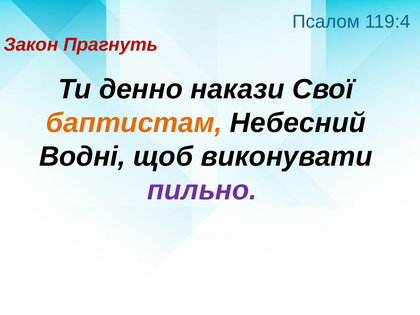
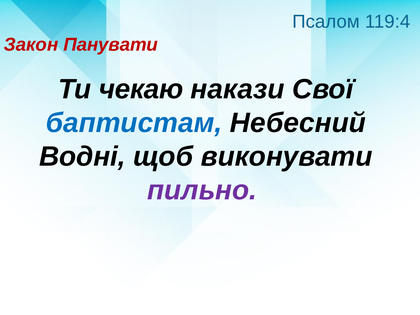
Прагнуть: Прагнуть -> Панувати (111, 45)
денно: денно -> чекаю (141, 89)
баптистам colour: orange -> blue (134, 123)
